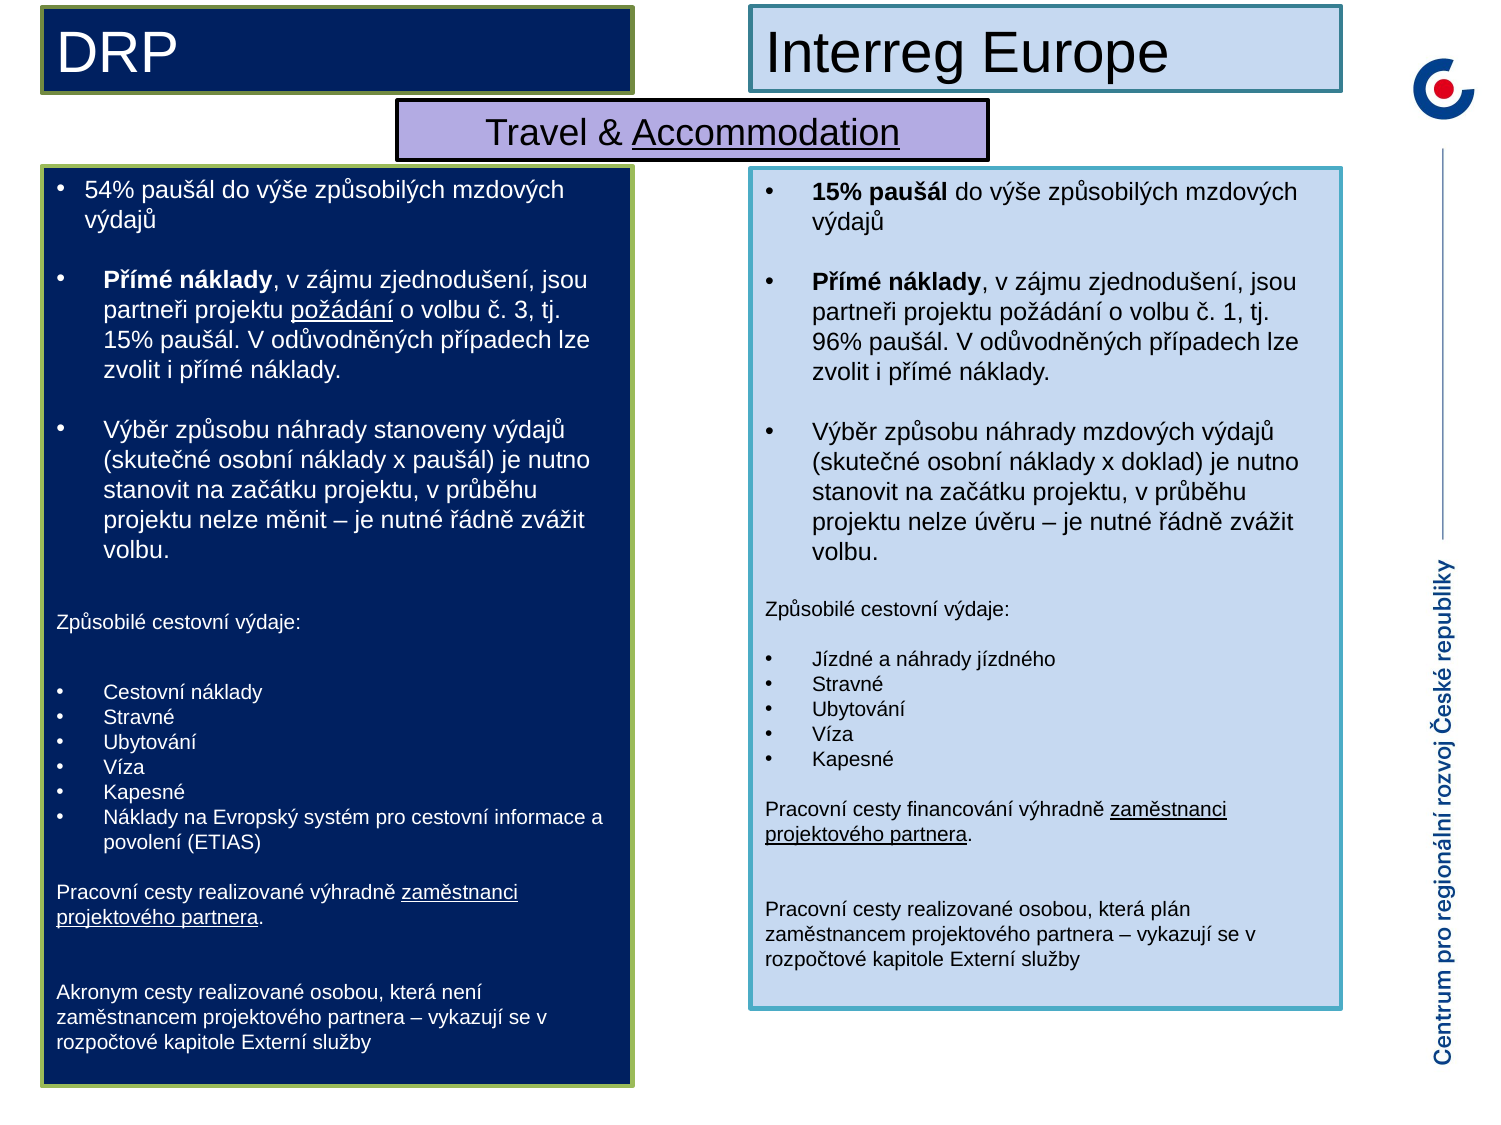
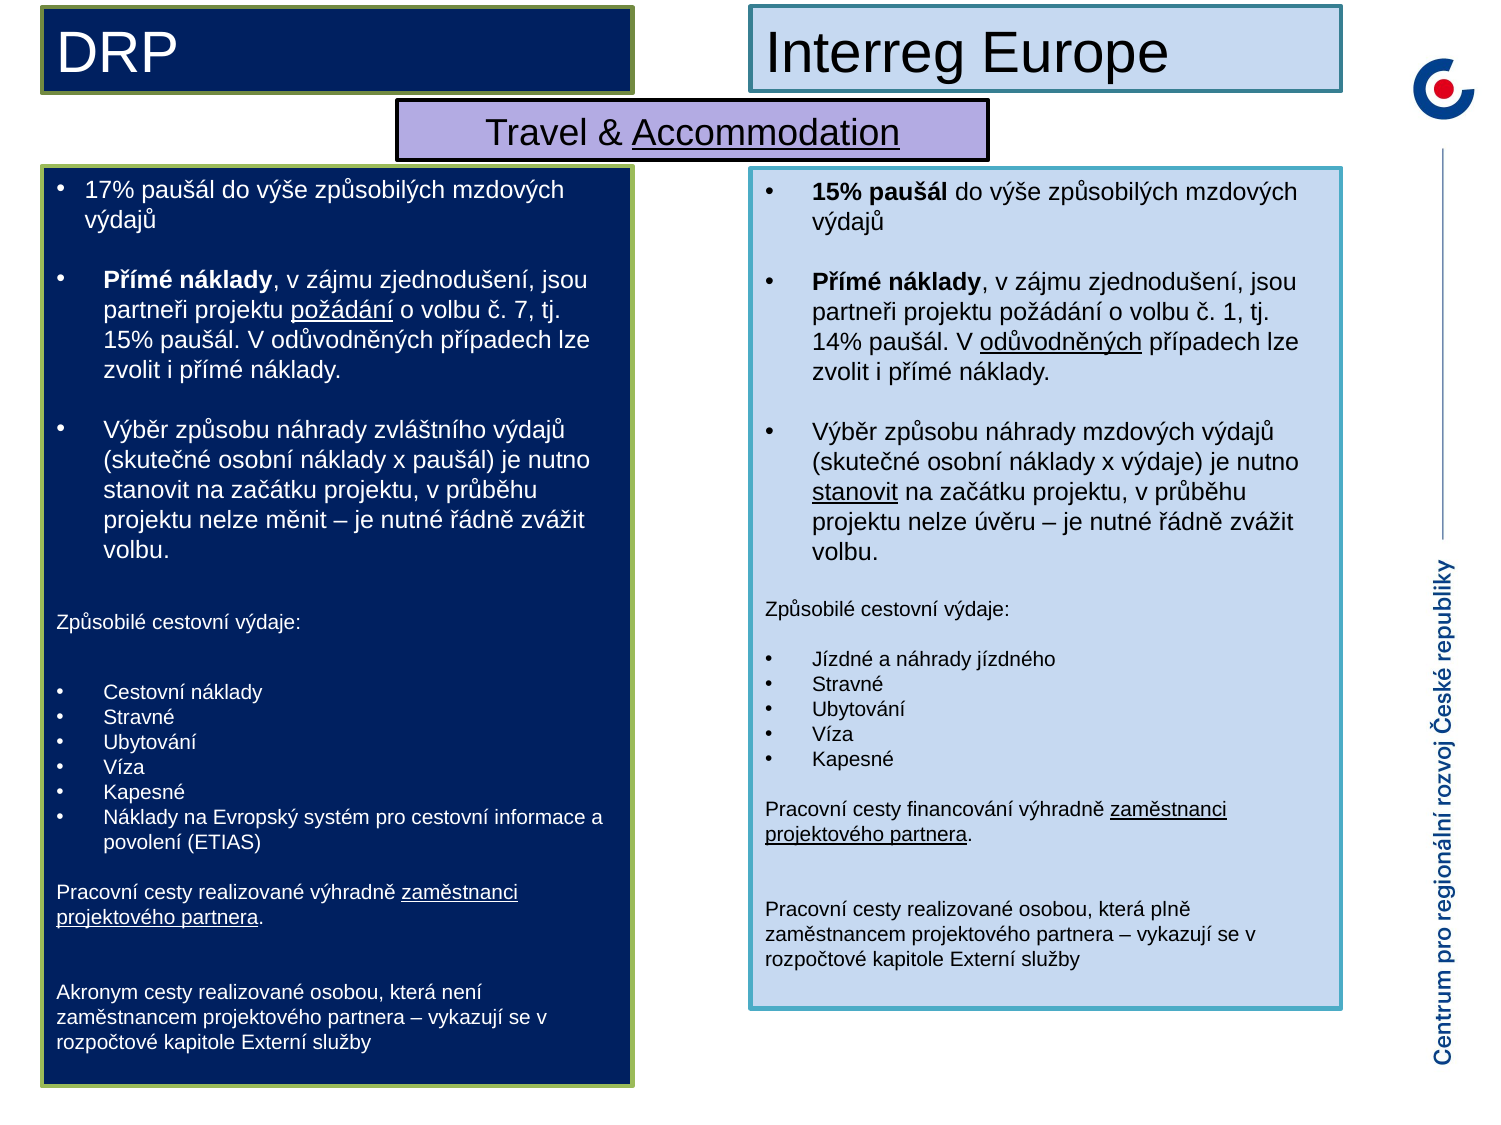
54%: 54% -> 17% (110, 190)
3: 3 -> 7 (524, 310)
96%: 96% -> 14% (837, 342)
odůvodněných underline: none -> present (1061, 342)
stanoveny: stanoveny -> zvláštního (430, 430)
x doklad: doklad -> výdaje (1162, 463)
stanovit underline: none -> present (855, 493)
plán: plán -> plně (1171, 911)
